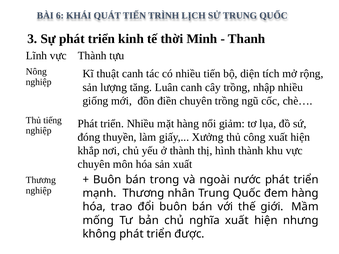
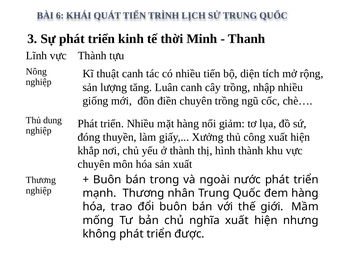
tiếng: tiếng -> dung (53, 120)
